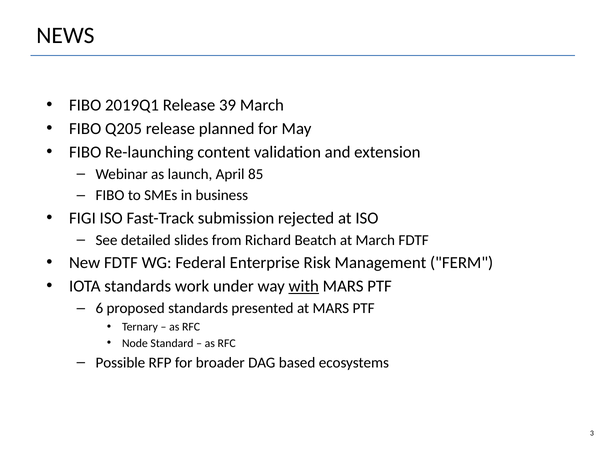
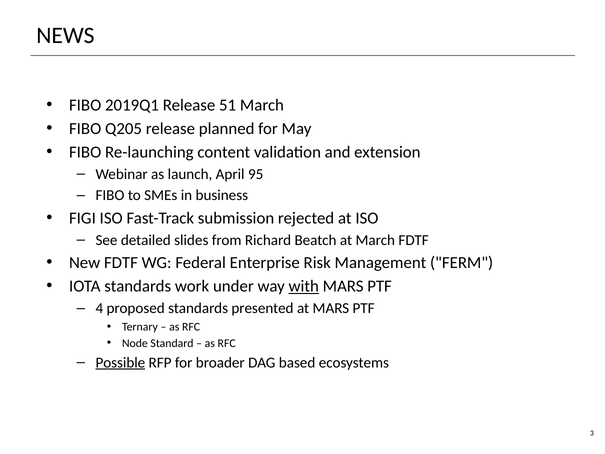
39: 39 -> 51 (228, 105)
85: 85 -> 95 (256, 174)
6: 6 -> 4 (99, 308)
Possible underline: none -> present (120, 362)
